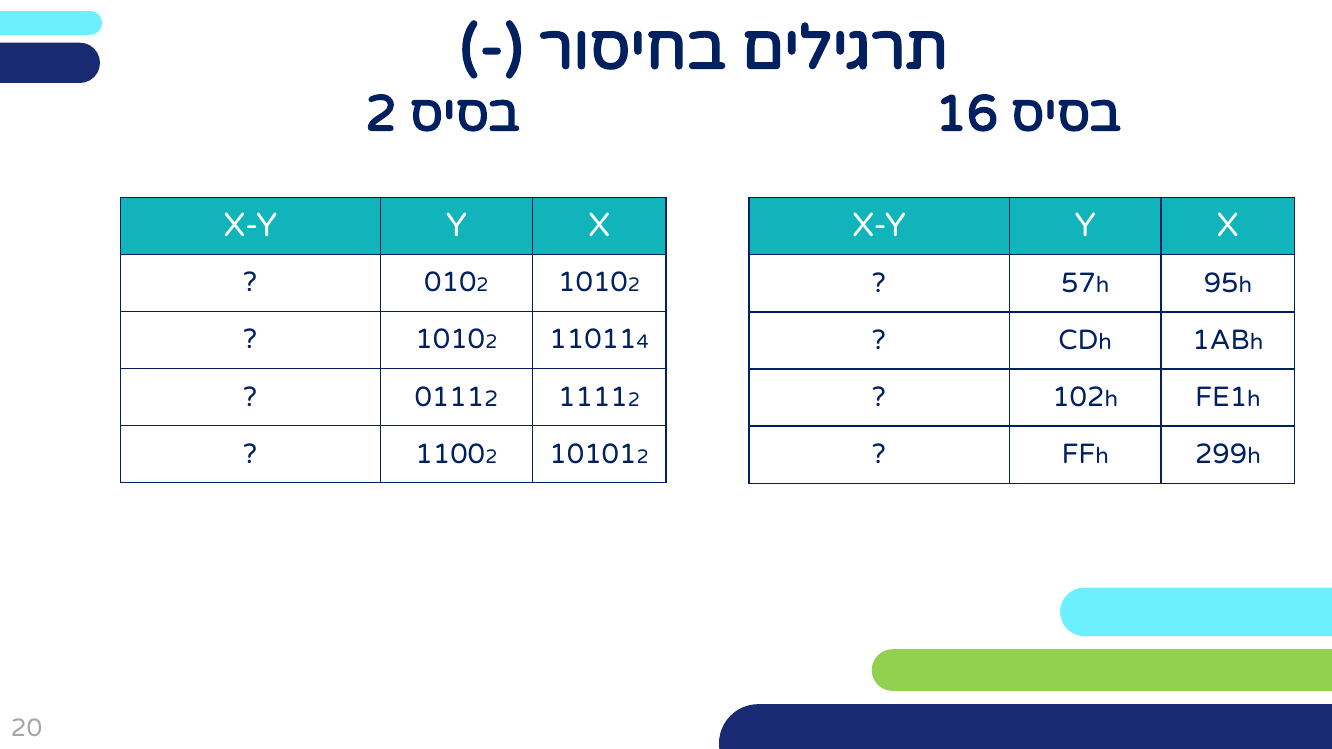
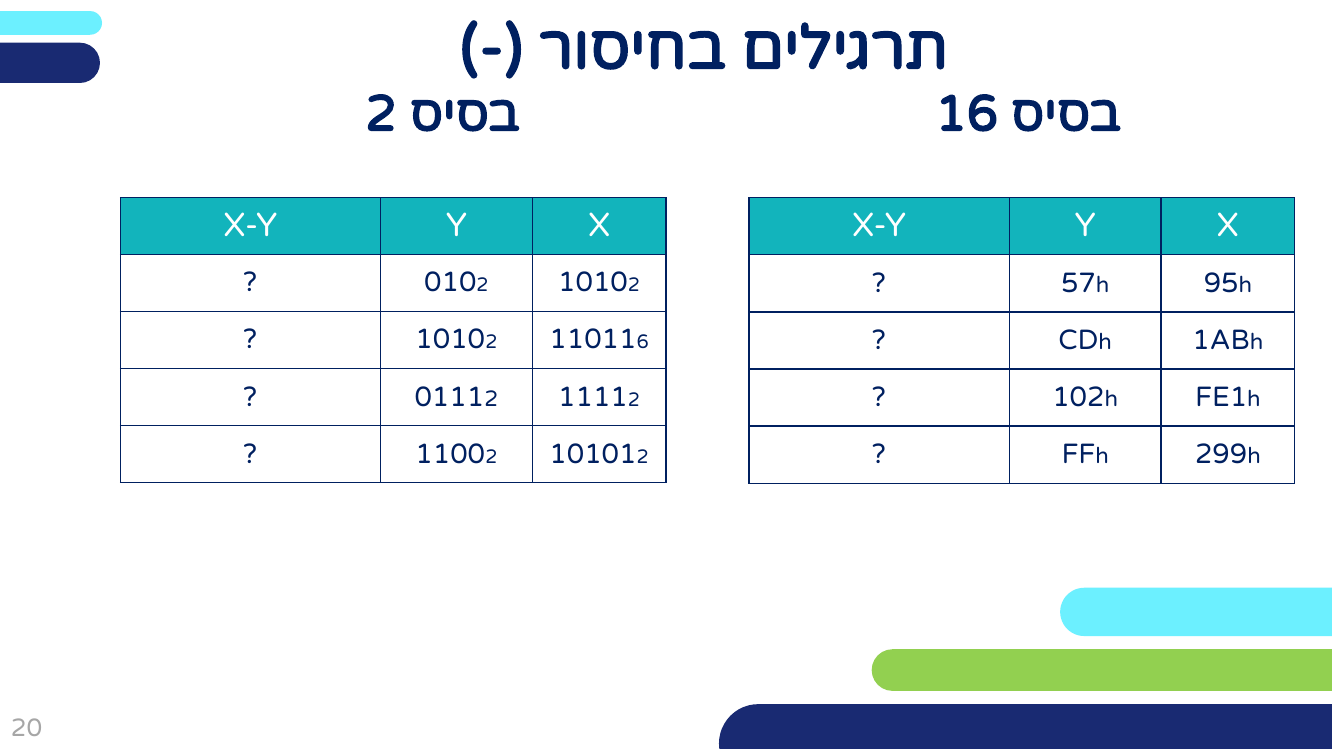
4: 4 -> 6 (643, 343)
